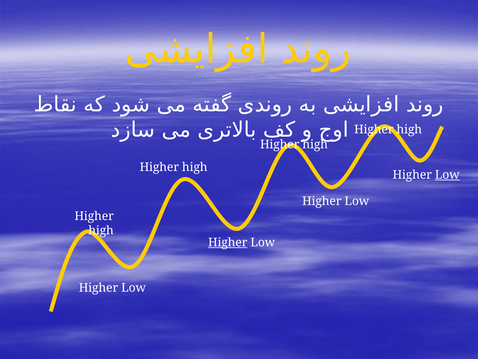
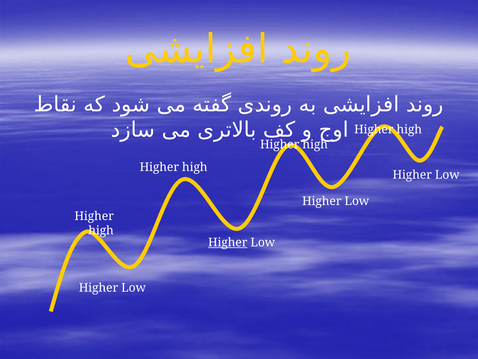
Low underline: present -> none (447, 175)
